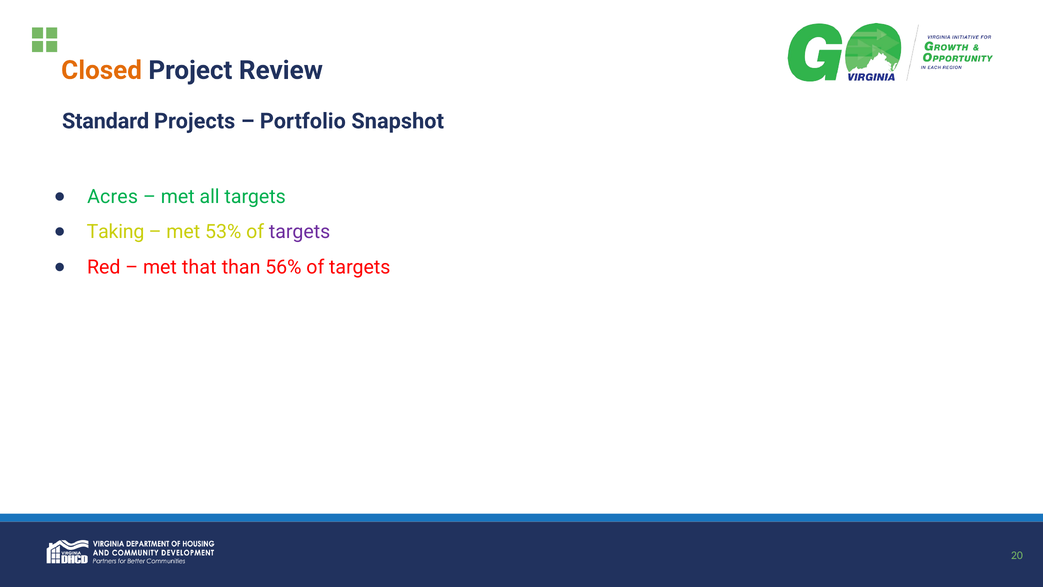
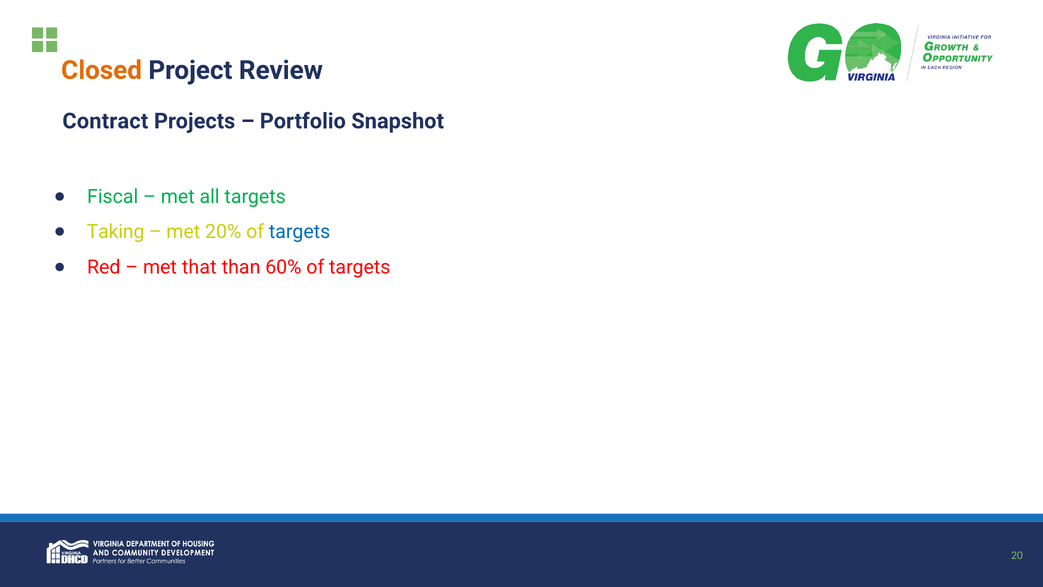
Standard: Standard -> Contract (105, 121)
Acres: Acres -> Fiscal (113, 197)
53%: 53% -> 20% (223, 232)
targets colour: purple -> blue (300, 232)
56%: 56% -> 60% (283, 267)
